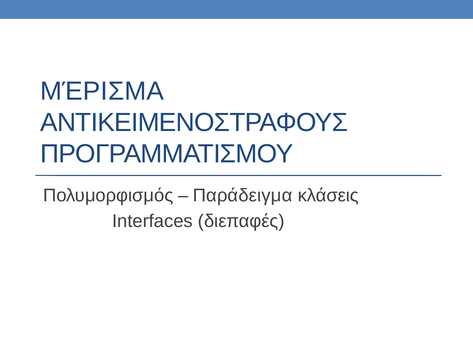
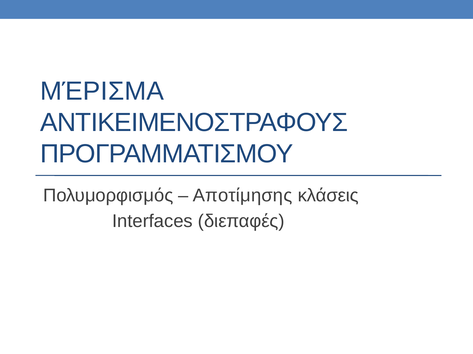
Παράδειγμα: Παράδειγμα -> Αποτίμησης (243, 196)
